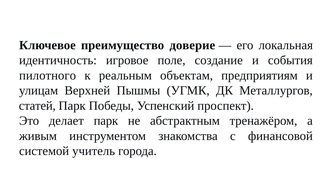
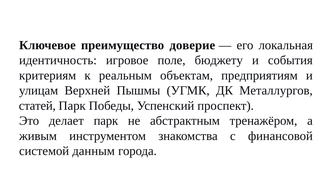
создание: создание -> бюджету (219, 60)
пилотного: пилотного -> критериям (48, 75)
учитель: учитель -> данным (94, 151)
